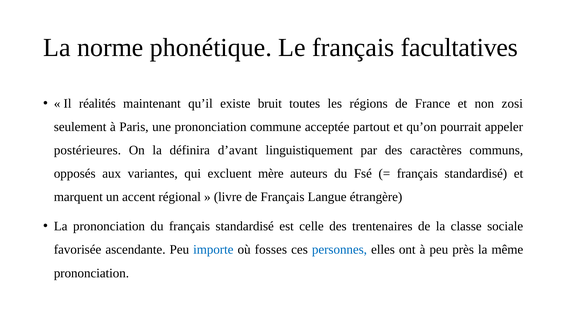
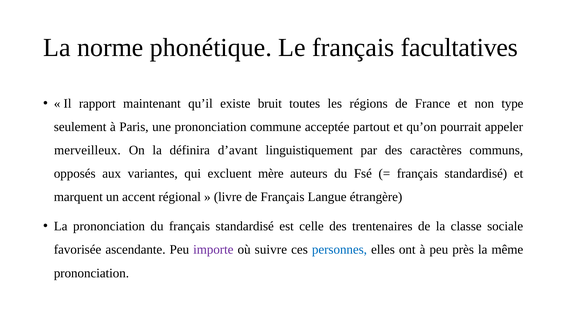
réalités: réalités -> rapport (97, 104)
zosi: zosi -> type (512, 104)
postérieures: postérieures -> merveilleux (87, 150)
importe colour: blue -> purple (213, 250)
fosses: fosses -> suivre (271, 250)
